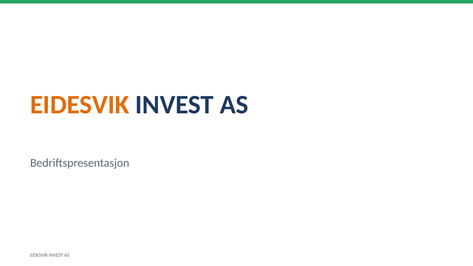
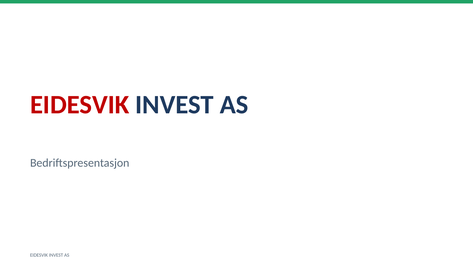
EIDESVIK colour: orange -> red (80, 105)
